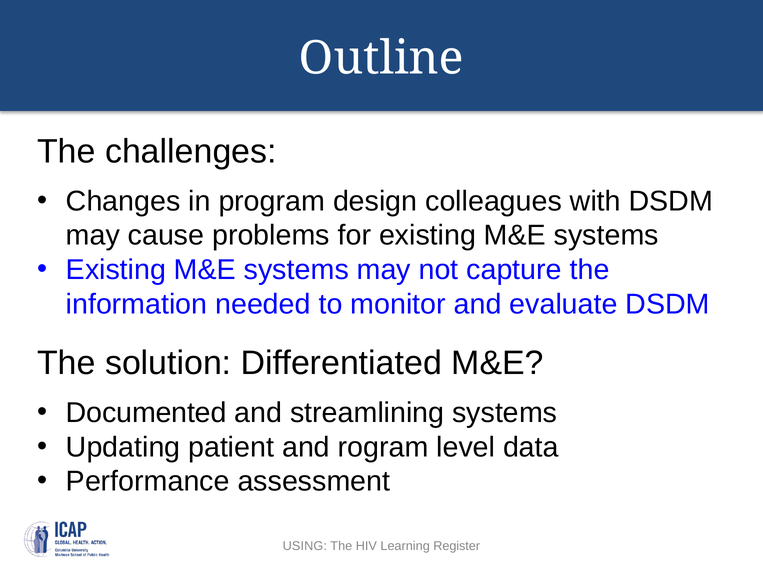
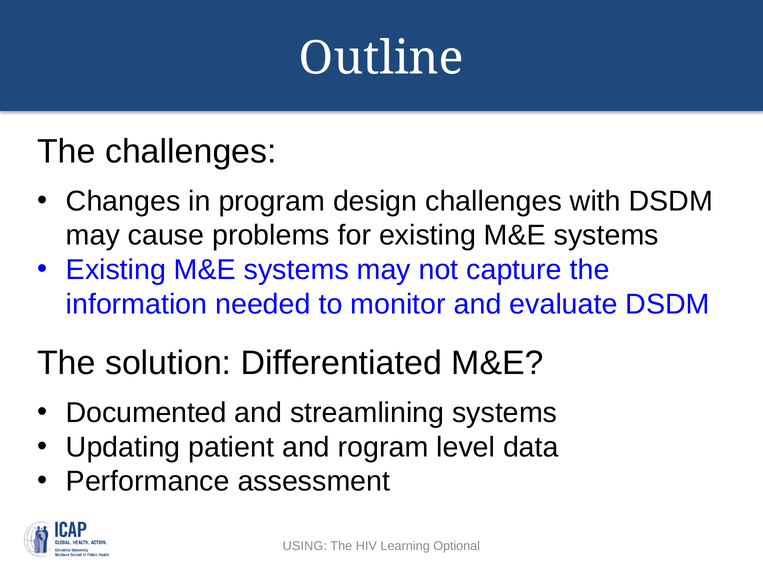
design colleagues: colleagues -> challenges (494, 201)
Register: Register -> Optional (457, 546)
